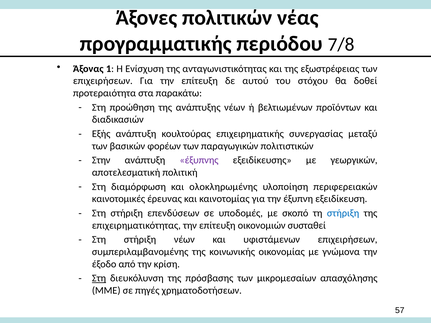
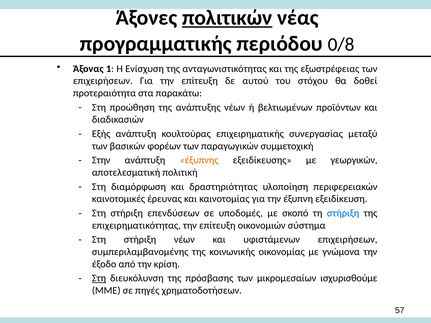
πολιτικών underline: none -> present (227, 18)
7/8: 7/8 -> 0/8 (341, 44)
πολιτιστικών: πολιτιστικών -> συμμετοχική (287, 146)
έξυπνης colour: purple -> orange (199, 160)
ολοκληρωμένης: ολοκληρωμένης -> δραστηριότητας (223, 187)
συσταθεί: συσταθεί -> σύστημα (307, 226)
απασχόλησης: απασχόλησης -> ισχυρισθούμε (349, 278)
